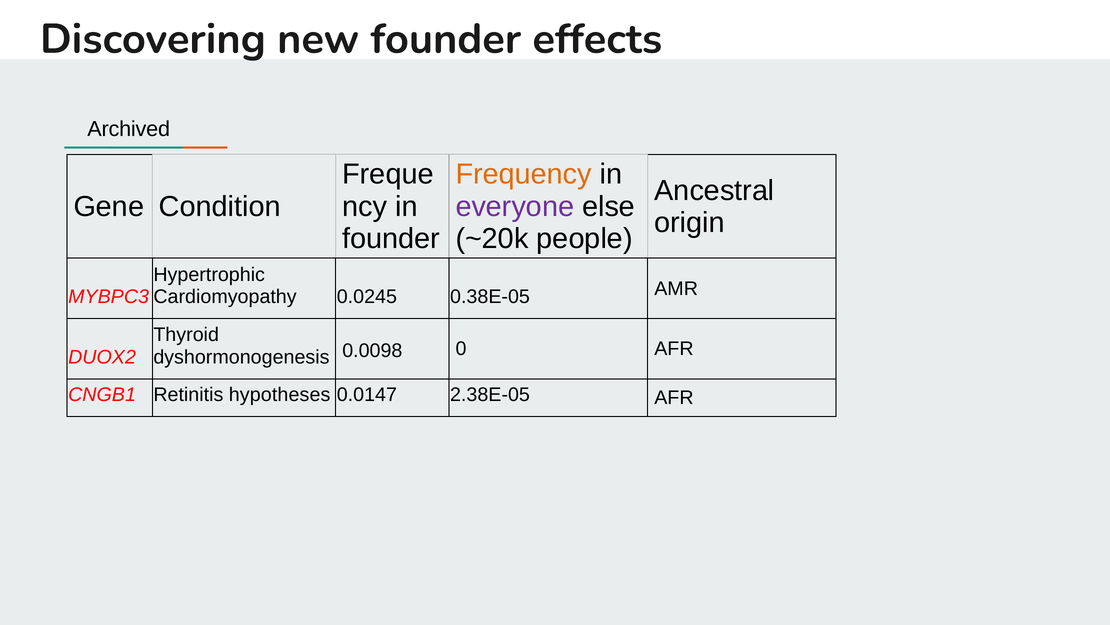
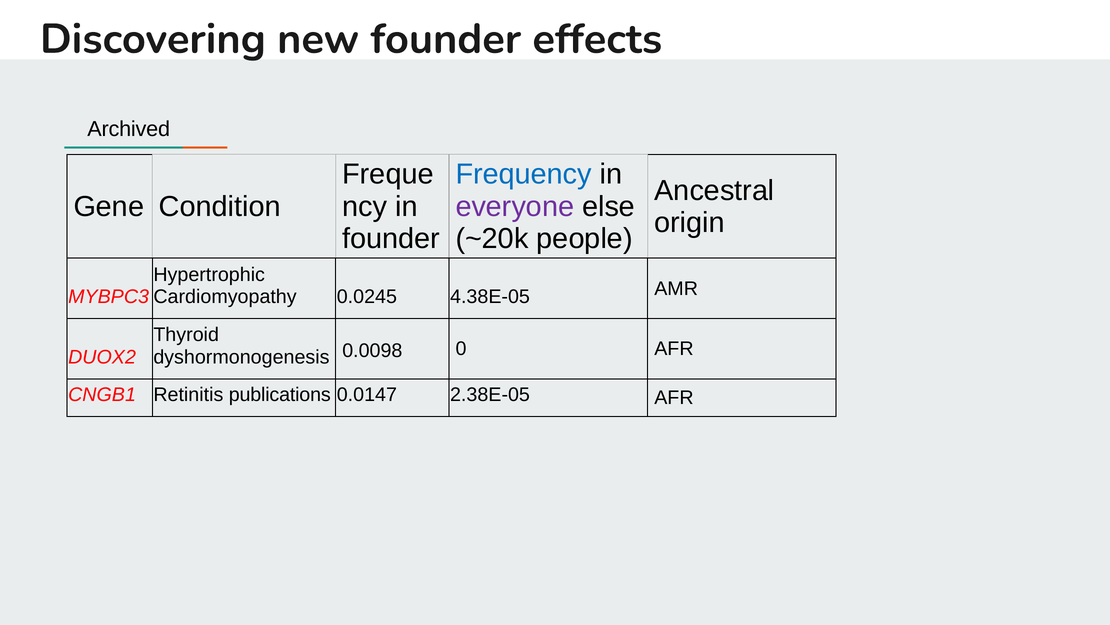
Frequency colour: orange -> blue (524, 174)
0.38E-05: 0.38E-05 -> 4.38E-05 (490, 296)
hypotheses: hypotheses -> publications (280, 394)
